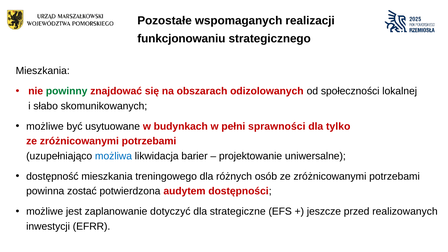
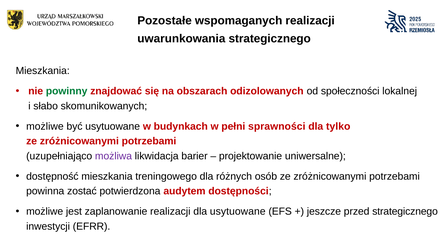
funkcjonowaniu: funkcjonowaniu -> uwarunkowania (181, 39)
możliwa colour: blue -> purple (113, 156)
zaplanowanie dotyczyć: dotyczyć -> realizacji (170, 212)
dla strategiczne: strategiczne -> usytuowane (238, 212)
przed realizowanych: realizowanych -> strategicznego (405, 212)
